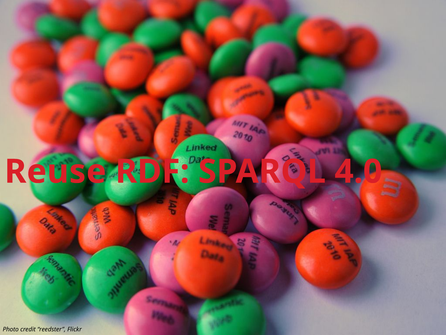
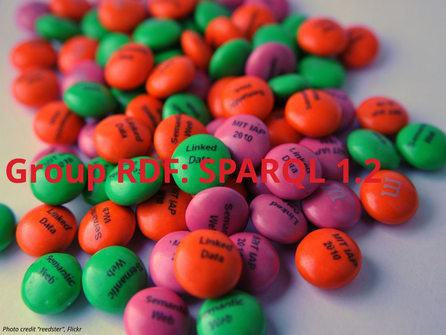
Reuse: Reuse -> Group (56, 171)
4.0: 4.0 -> 1.2 (358, 171)
